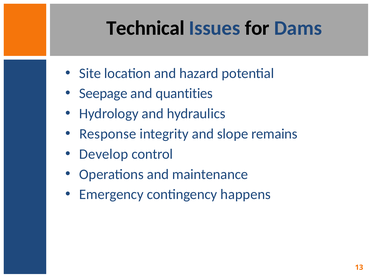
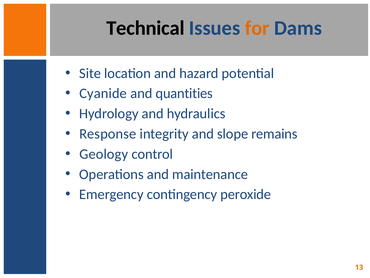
for colour: black -> orange (257, 28)
Seepage: Seepage -> Cyanide (103, 93)
Develop: Develop -> Geology (104, 154)
happens: happens -> peroxide (246, 194)
